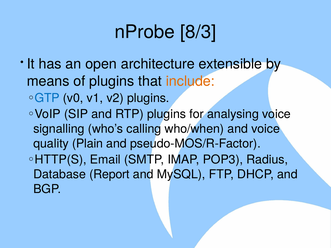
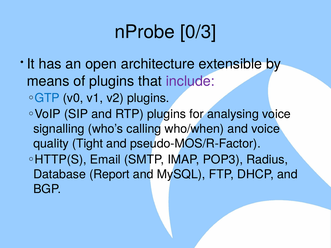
8/3: 8/3 -> 0/3 (198, 32)
include colour: orange -> purple (190, 81)
Plain: Plain -> Tight (88, 144)
